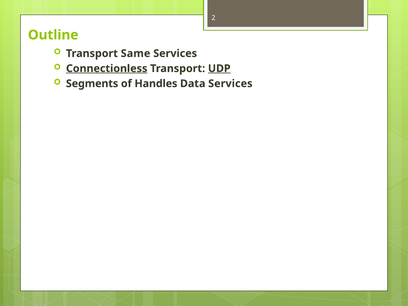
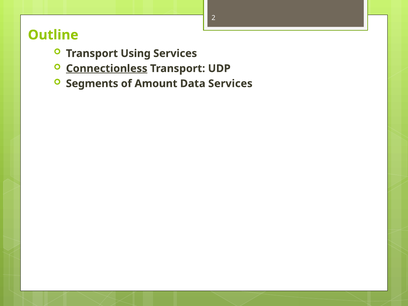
Same: Same -> Using (136, 53)
UDP underline: present -> none (219, 69)
Handles: Handles -> Amount (156, 84)
